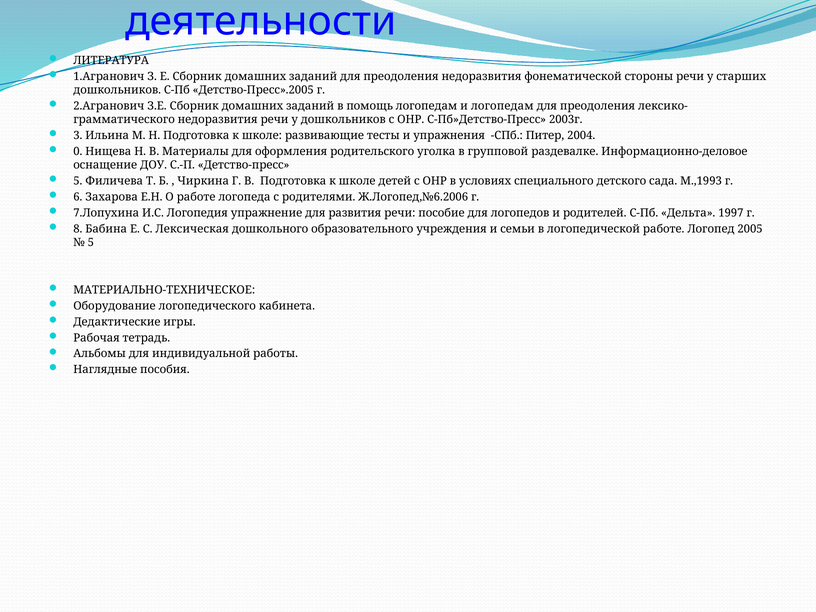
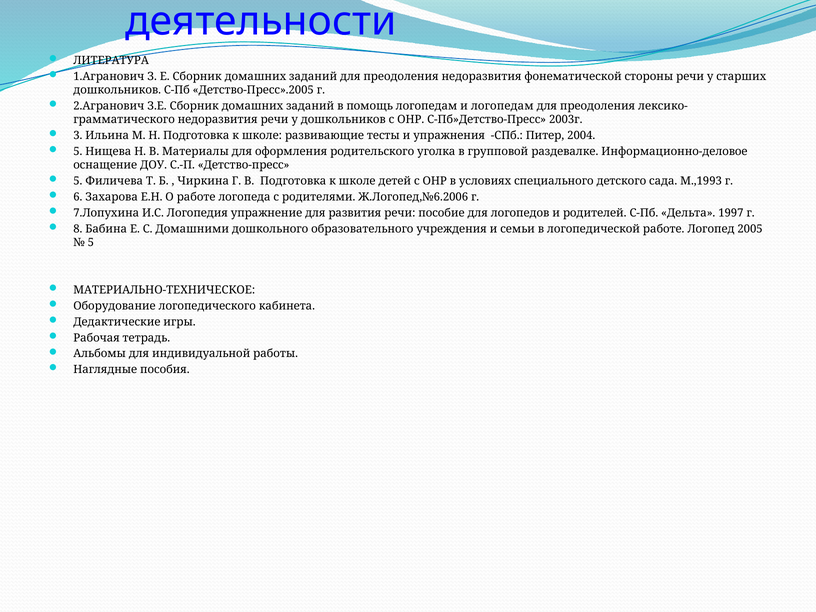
0: 0 -> 5 (78, 152)
Лексическая: Лексическая -> Домашними (192, 229)
